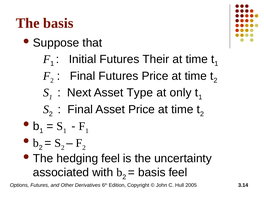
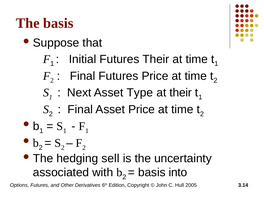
at only: only -> their (181, 93)
hedging feel: feel -> sell (111, 158)
basis feel: feel -> into (178, 173)
